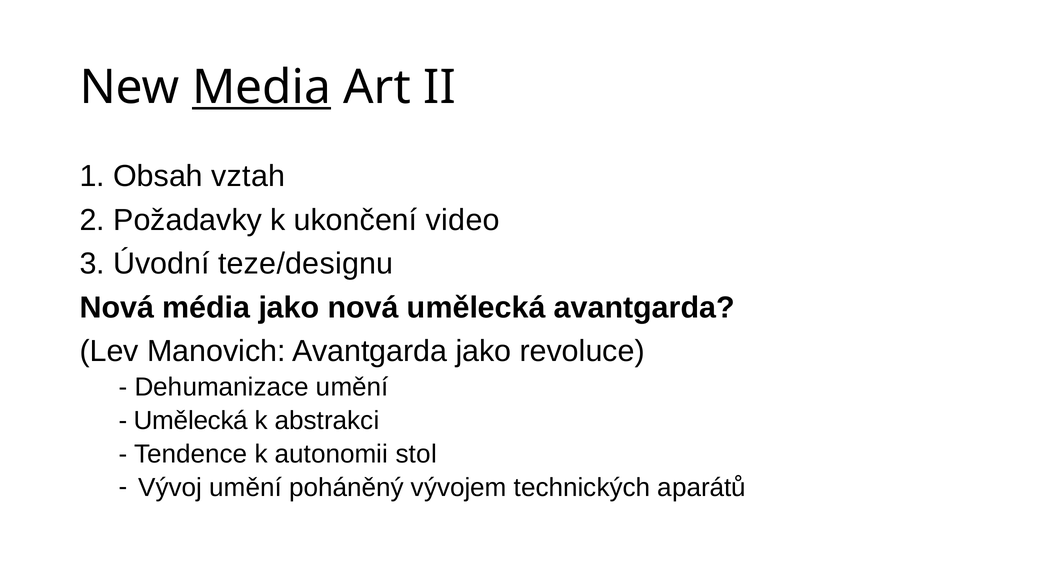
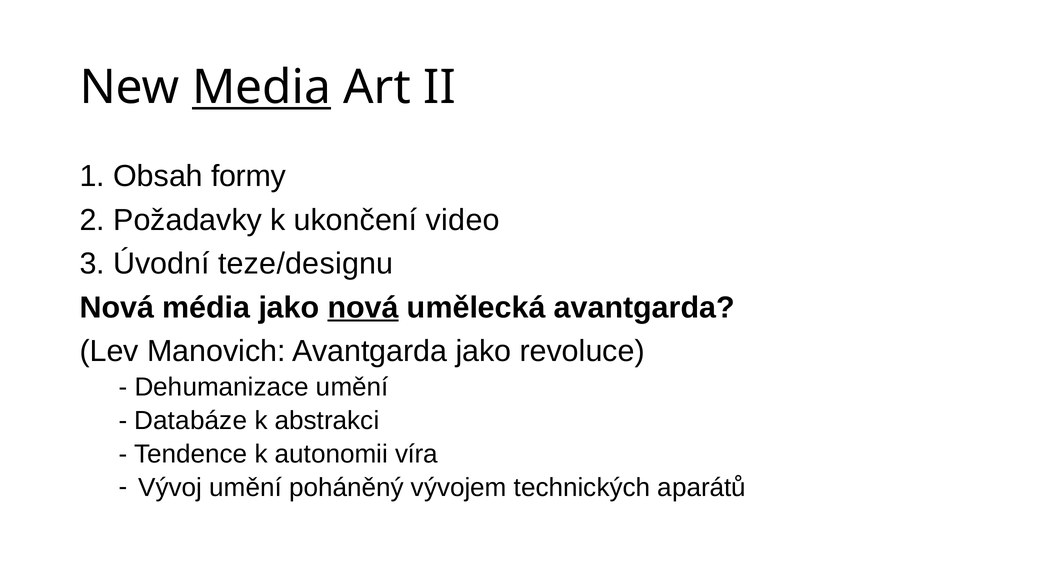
vztah: vztah -> formy (249, 176)
nová underline: none -> present (363, 308)
Umělecká: Umělecká -> Databáze (191, 421)
stol: stol -> víra (416, 454)
